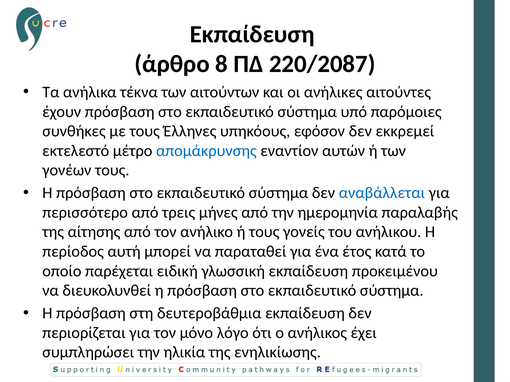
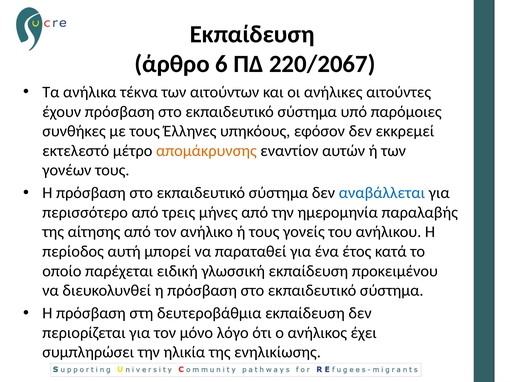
8: 8 -> 6 (222, 64)
220/2087: 220/2087 -> 220/2067 (322, 64)
απομάκρυνσης colour: blue -> orange (206, 151)
